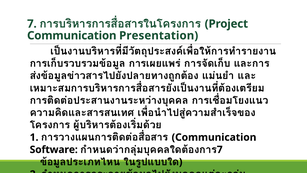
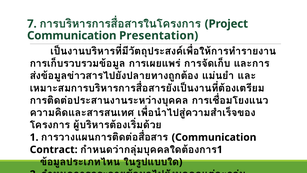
Software: Software -> Contract (54, 149)
7: 7 -> 1 (220, 149)
